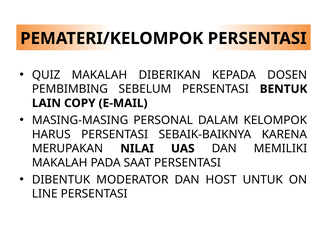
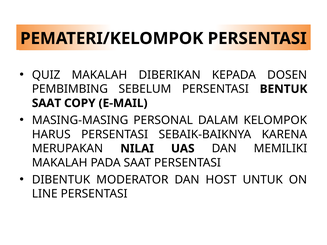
LAIN: LAIN -> SAAT (47, 103)
